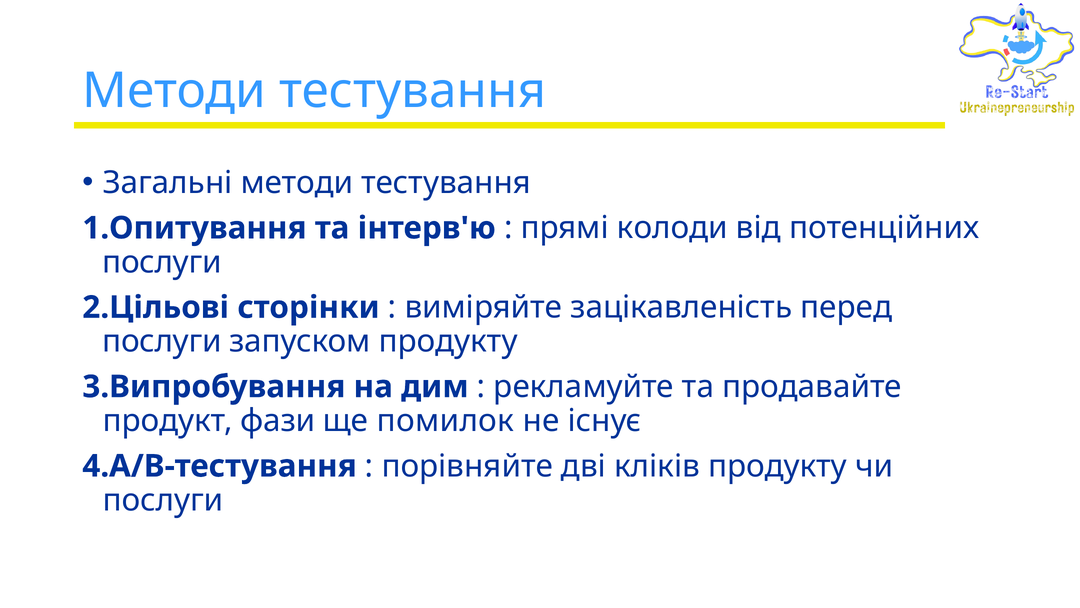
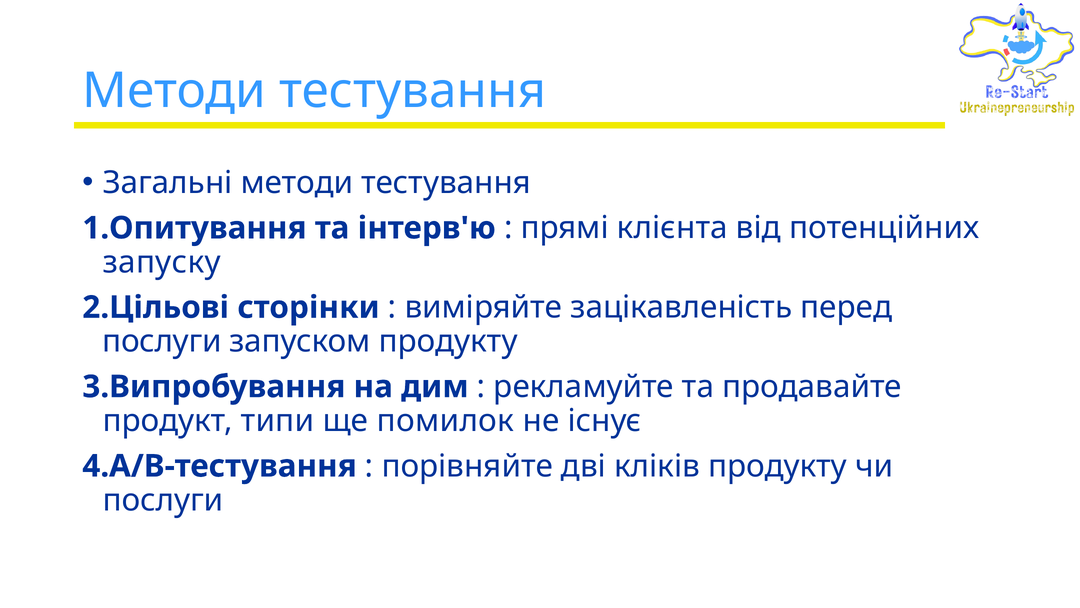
колоди: колоди -> клієнта (672, 228)
послуги: послуги -> запуску (162, 262)
фази: фази -> типи (278, 421)
